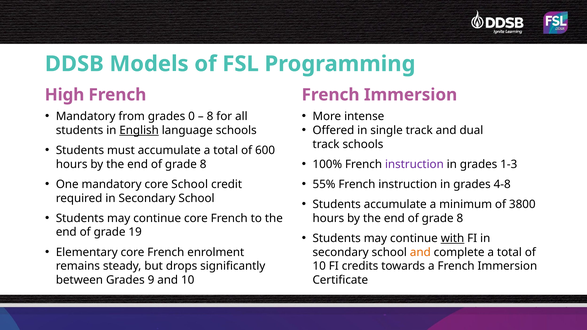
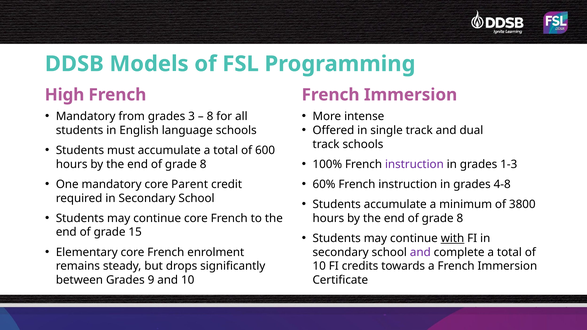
0: 0 -> 3 (192, 116)
English underline: present -> none (139, 130)
core School: School -> Parent (190, 184)
55%: 55% -> 60% (324, 184)
19: 19 -> 15 (135, 232)
and colour: orange -> purple (420, 252)
